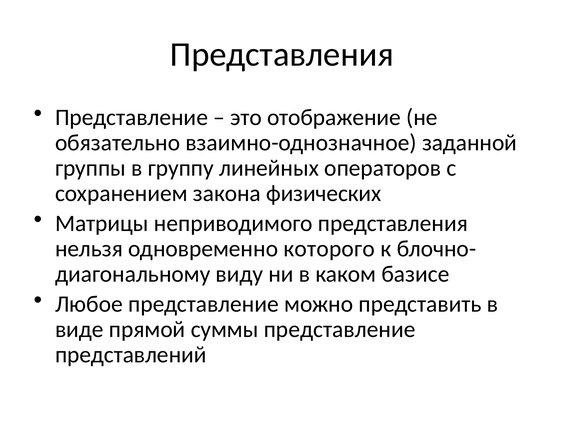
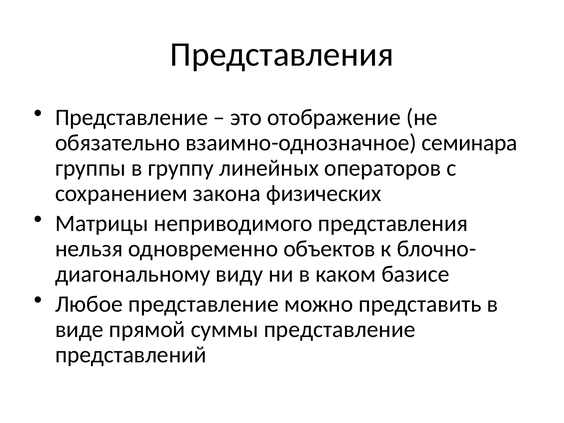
заданной: заданной -> семинара (470, 143)
которого: которого -> объектов (329, 249)
